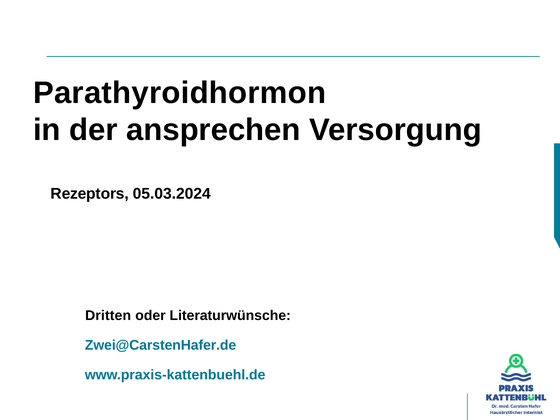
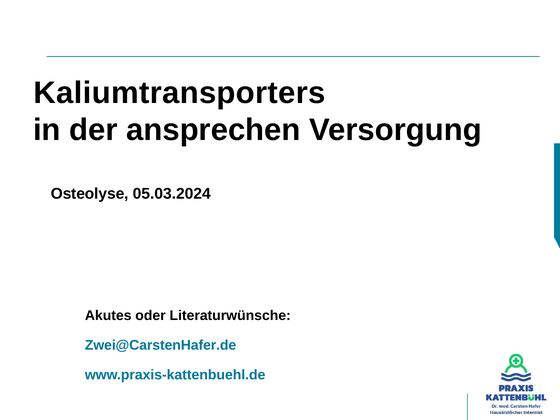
Parathyroidhormon: Parathyroidhormon -> Kaliumtransporters (180, 93)
Rezeptors: Rezeptors -> Osteolyse (90, 194)
Dritten: Dritten -> Akutes (108, 316)
